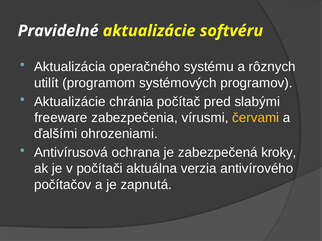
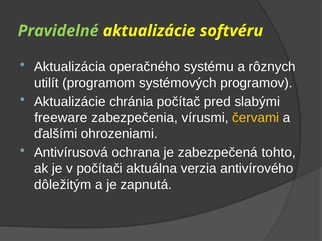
Pravidelné colour: white -> light green (58, 31)
kroky: kroky -> tohto (279, 153)
počítačov: počítačov -> dôležitým (63, 185)
